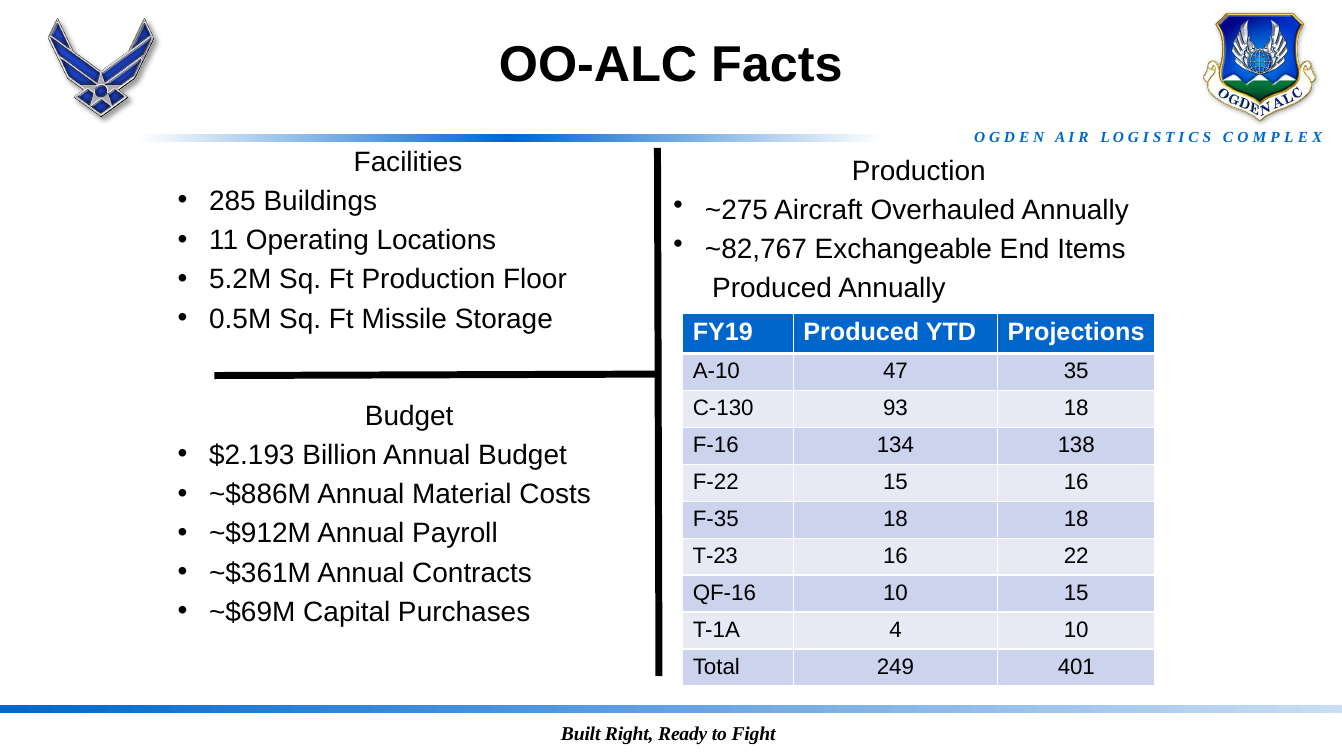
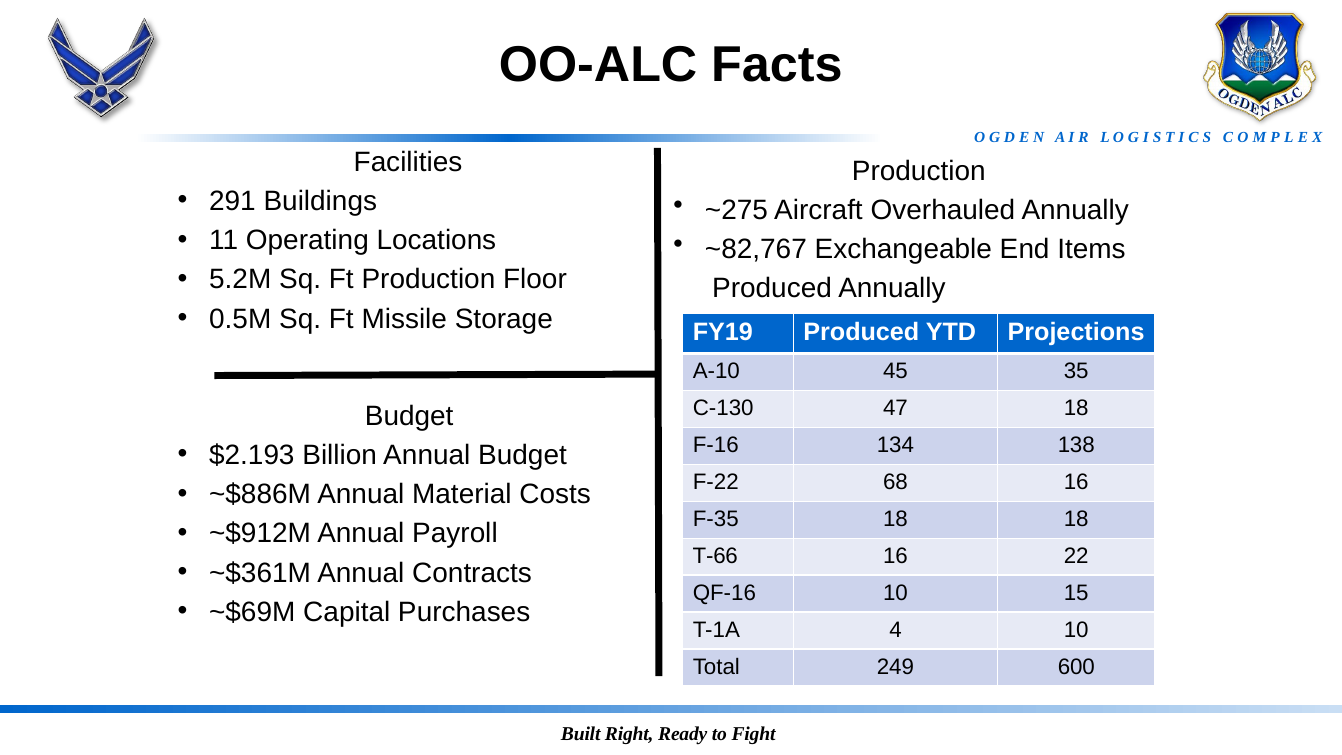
285: 285 -> 291 (232, 201)
47: 47 -> 45 (896, 371)
93: 93 -> 47 (896, 408)
F-22 15: 15 -> 68 (896, 482)
T-23: T-23 -> T-66 (715, 556)
401: 401 -> 600 (1076, 667)
